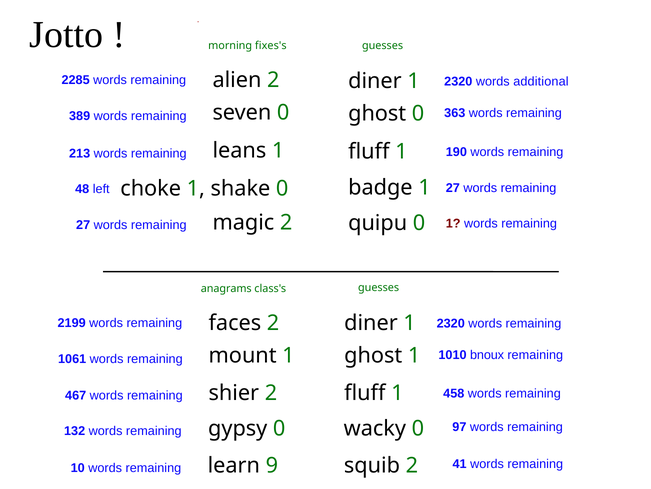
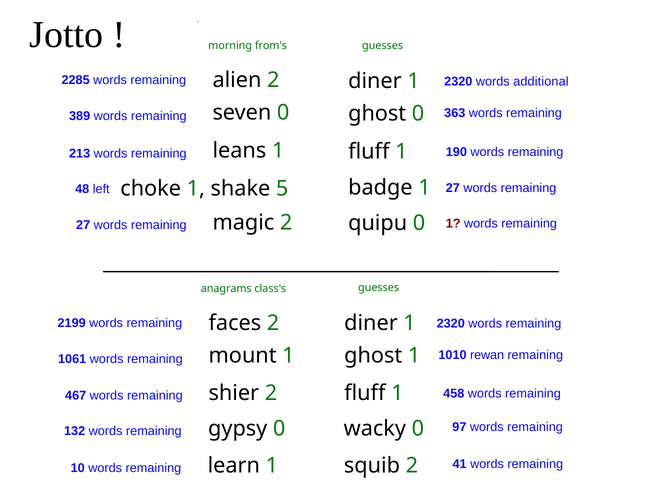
fixes's: fixes's -> from's (271, 45)
shake 0: 0 -> 5 (282, 188)
bnoux: bnoux -> rewan (487, 355)
learn 9: 9 -> 1 (272, 465)
